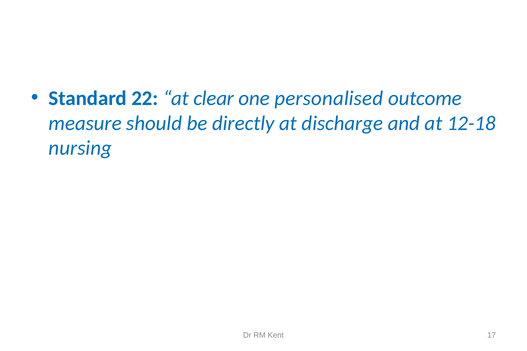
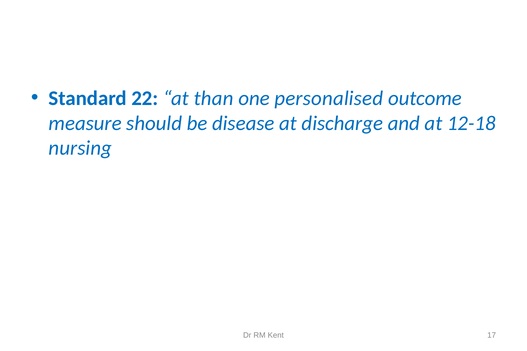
clear: clear -> than (214, 98)
directly: directly -> disease (243, 123)
